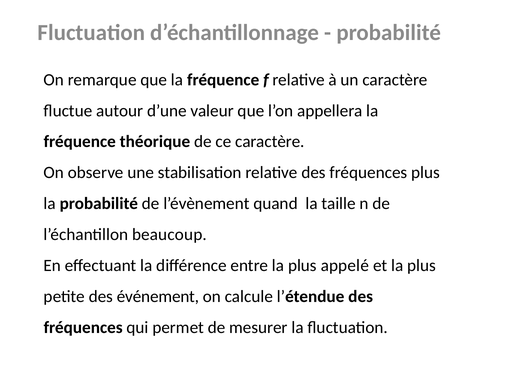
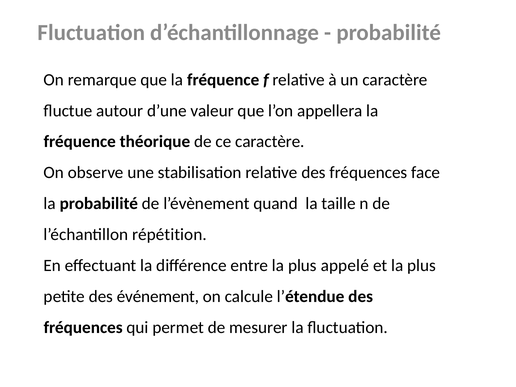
fréquences plus: plus -> face (426, 173)
beaucoup: beaucoup -> répétition (169, 235)
